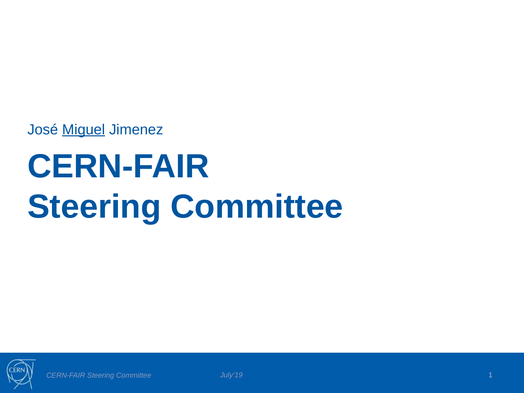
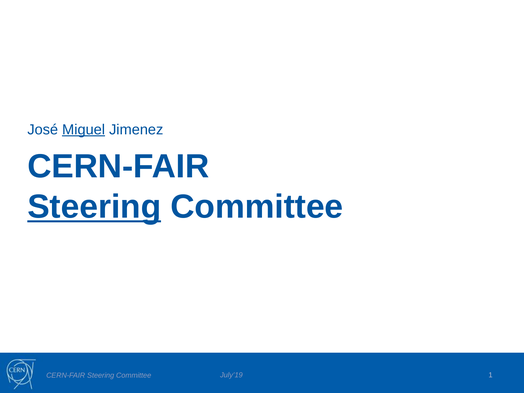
Steering underline: none -> present (94, 207)
